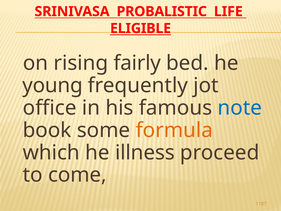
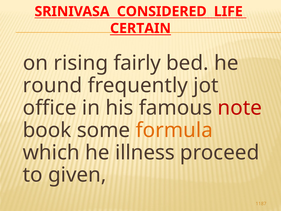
PROBALISTIC: PROBALISTIC -> CONSIDERED (162, 12)
ELIGIBLE: ELIGIBLE -> CERTAIN (140, 28)
young: young -> round (52, 85)
note colour: blue -> red (240, 108)
come: come -> given (77, 175)
